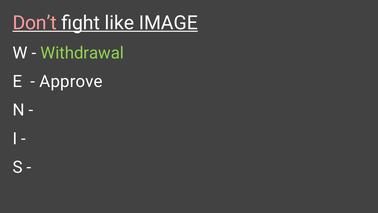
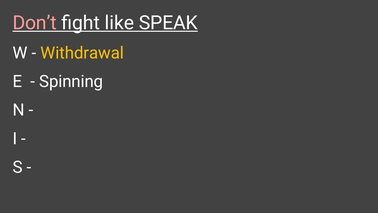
IMAGE: IMAGE -> SPEAK (168, 23)
Withdrawal colour: light green -> yellow (82, 53)
Approve: Approve -> Spinning (71, 81)
